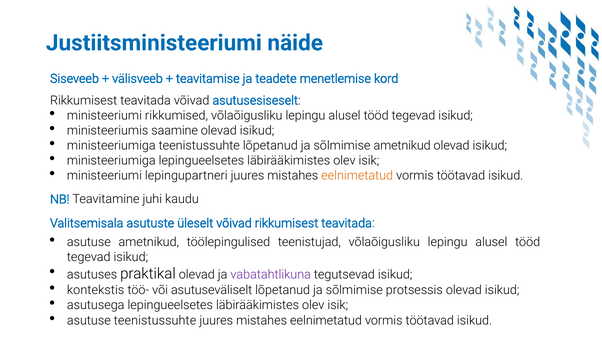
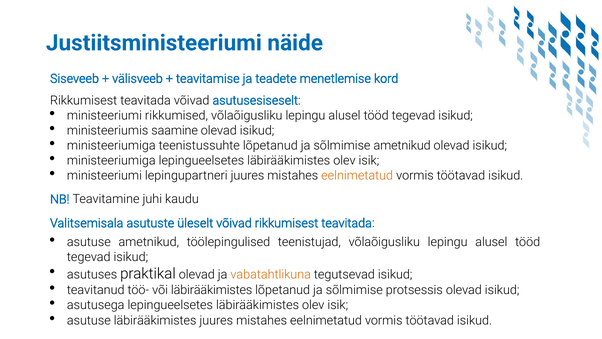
vabatahtlikuna colour: purple -> orange (271, 274)
kontekstis: kontekstis -> teavitanud (96, 290)
või asutuseväliselt: asutuseväliselt -> läbirääkimistes (212, 290)
asutuse teenistussuhte: teenistussuhte -> läbirääkimistes (155, 320)
